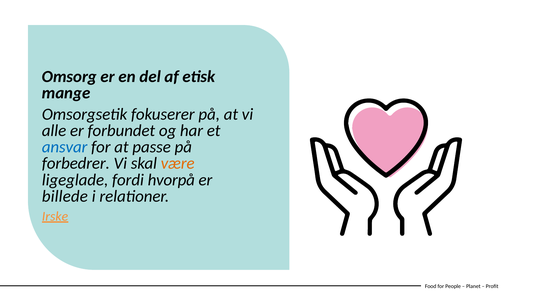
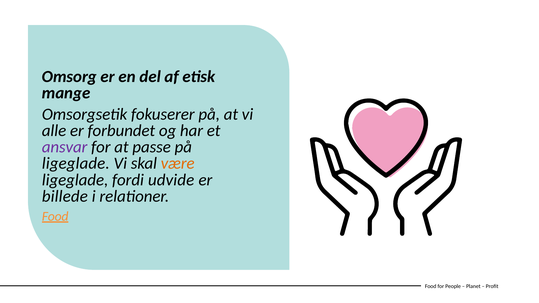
ansvar colour: blue -> purple (65, 147)
forbedrer: forbedrer -> ligeglade (76, 164)
hvorpå: hvorpå -> udvide (171, 180)
Irske: Irske -> Food (55, 216)
